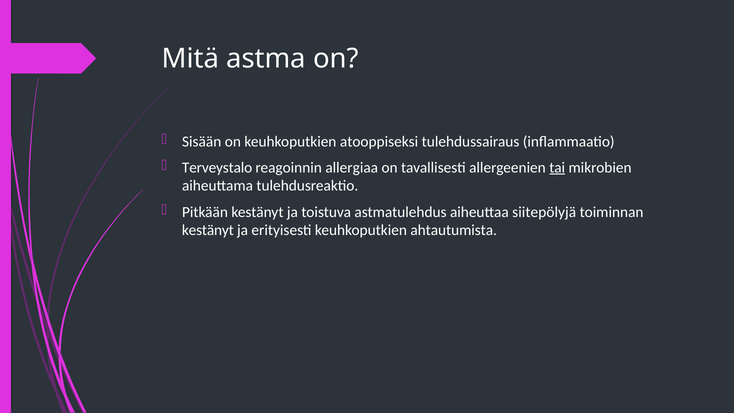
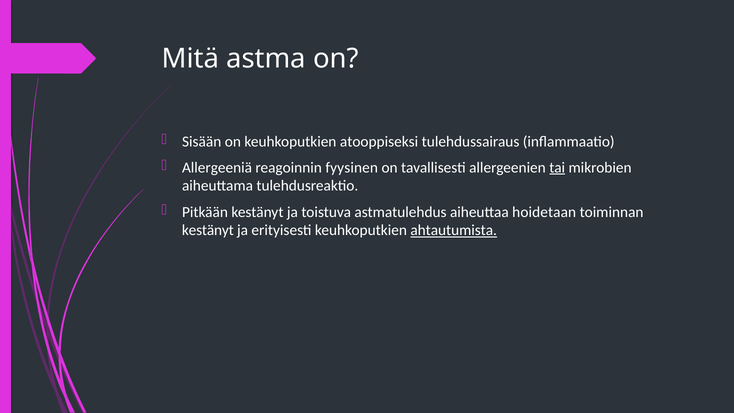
Terveystalo: Terveystalo -> Allergeeniä (217, 168)
allergiaa: allergiaa -> fyysinen (352, 168)
siitepölyjä: siitepölyjä -> hoidetaan (544, 212)
ahtautumista underline: none -> present (454, 230)
